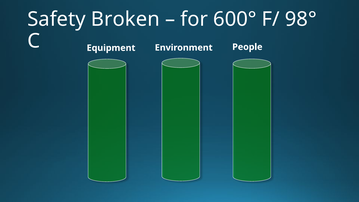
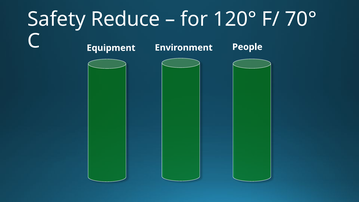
Broken: Broken -> Reduce (125, 19)
600°: 600° -> 120° (235, 19)
98°: 98° -> 70° (301, 19)
